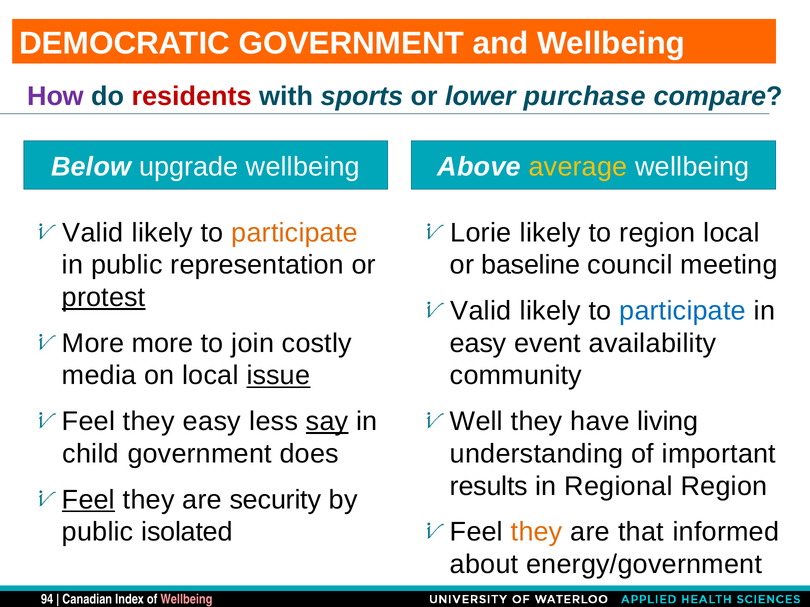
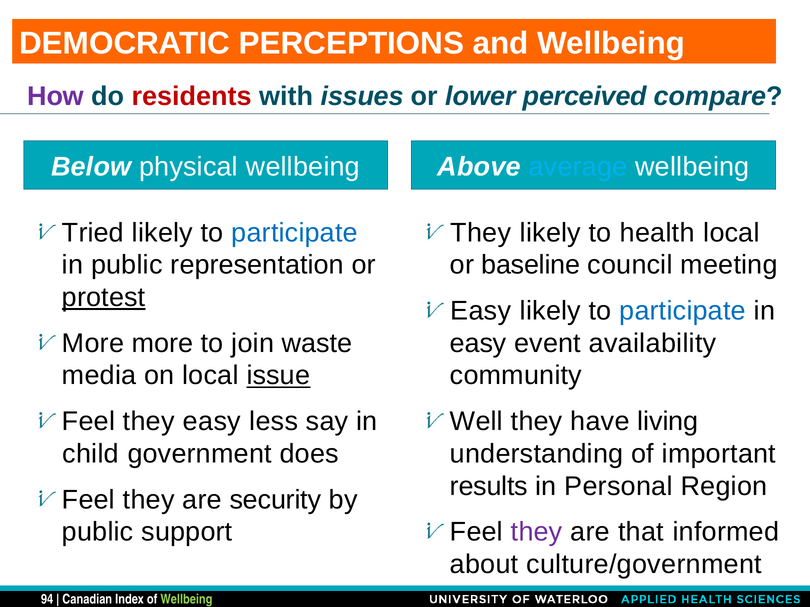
DEMOCRATIC GOVERNMENT: GOVERNMENT -> PERCEPTIONS (351, 43)
sports: sports -> issues (362, 97)
purchase: purchase -> perceived (585, 97)
upgrade: upgrade -> physical (189, 167)
average colour: yellow -> light blue (578, 167)
Valid: Valid -> Tried (93, 233)
participate colour: orange -> blue (295, 233)
Lorie: Lorie -> They (481, 233)
to region: region -> health (657, 233)
Valid: Valid -> Easy (481, 311)
costly: costly -> waste (317, 344)
say underline: present -> none (327, 422)
Regional: Regional -> Personal (619, 487)
Feel underline: present -> none (88, 500)
isolated: isolated -> support (187, 532)
they colour: orange -> purple (537, 532)
energy/government: energy/government -> culture/government (644, 565)
Wellbeing colour: pink -> light green (186, 600)
